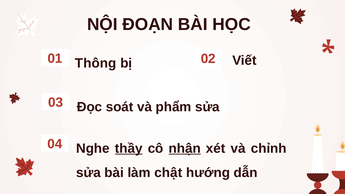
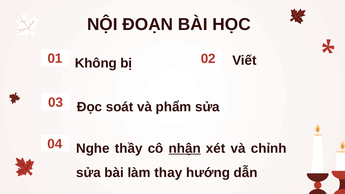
Thông: Thông -> Không (96, 63)
thầy underline: present -> none (129, 148)
chật: chật -> thay (168, 173)
